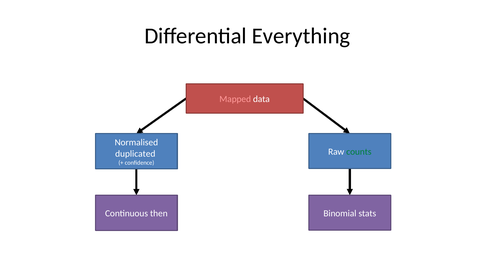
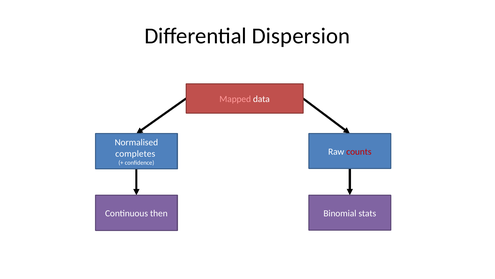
Everything: Everything -> Dispersion (301, 36)
counts colour: green -> red (359, 151)
duplicated: duplicated -> completes (135, 153)
